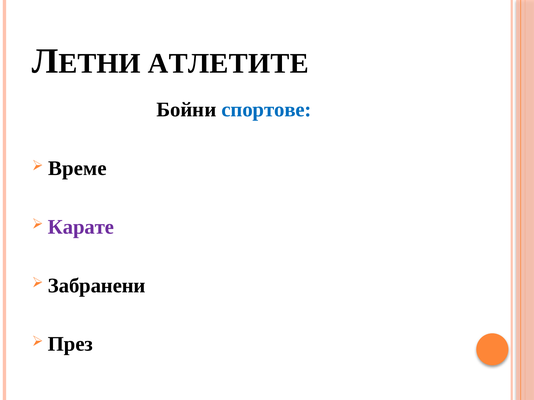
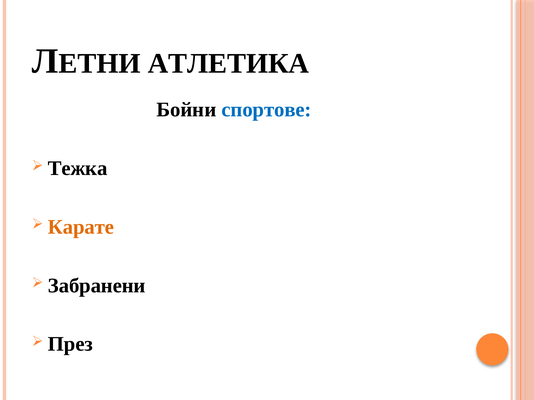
АТЛЕТИТЕ: АТЛЕТИТЕ -> АТЛЕТИКА (228, 64)
Време: Време -> Тежка (78, 169)
Карате colour: purple -> orange (81, 227)
